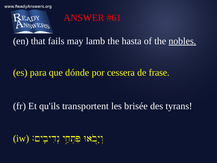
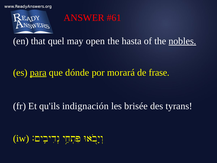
fails: fails -> quel (56, 41)
lamb: lamb -> open (95, 41)
para underline: none -> present (38, 72)
cessera: cessera -> morará (121, 72)
transportent: transportent -> indignación (85, 106)
